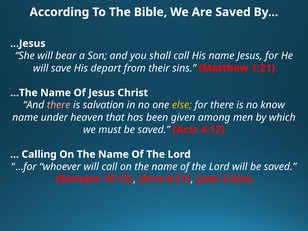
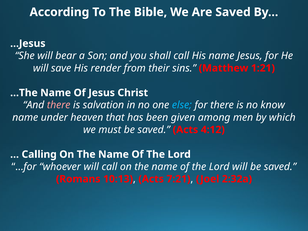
depart: depart -> render (106, 68)
else colour: yellow -> light blue (182, 105)
0:21: 0:21 -> 7:21 (179, 179)
